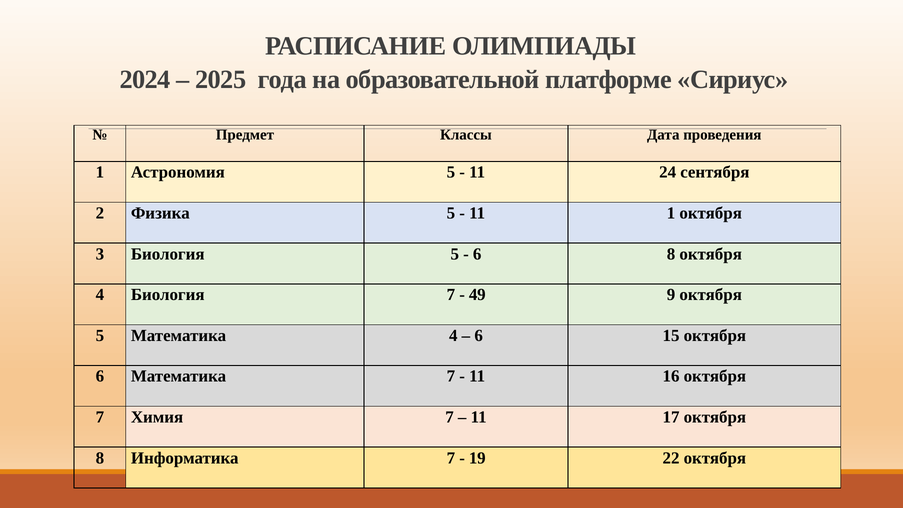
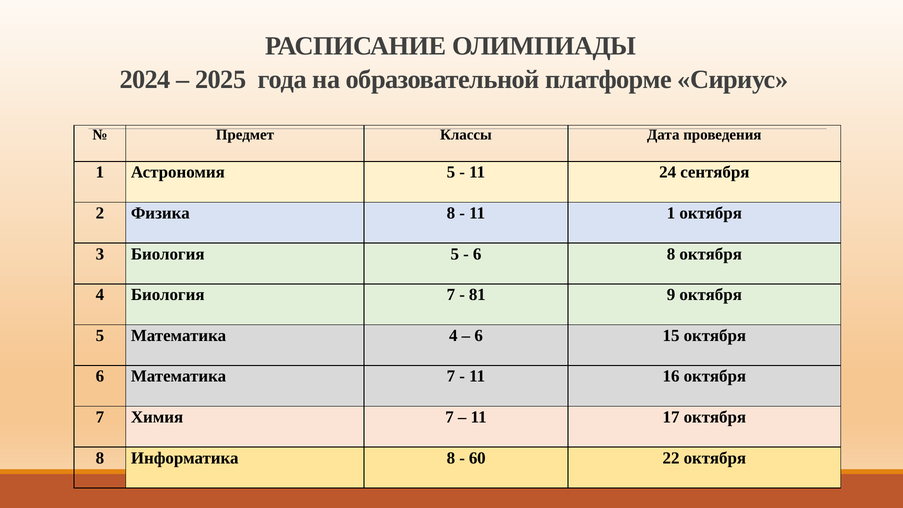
Физика 5: 5 -> 8 (451, 213)
49: 49 -> 81 (477, 295)
Информатика 7: 7 -> 8 (451, 458)
19: 19 -> 60 (477, 458)
